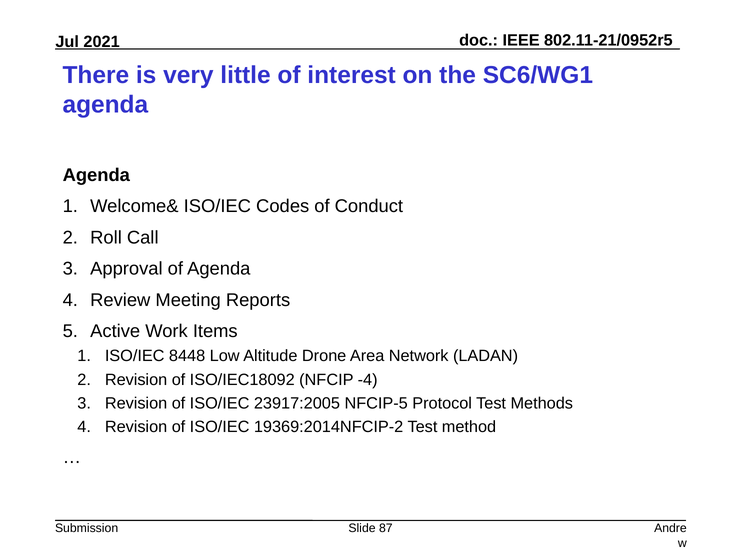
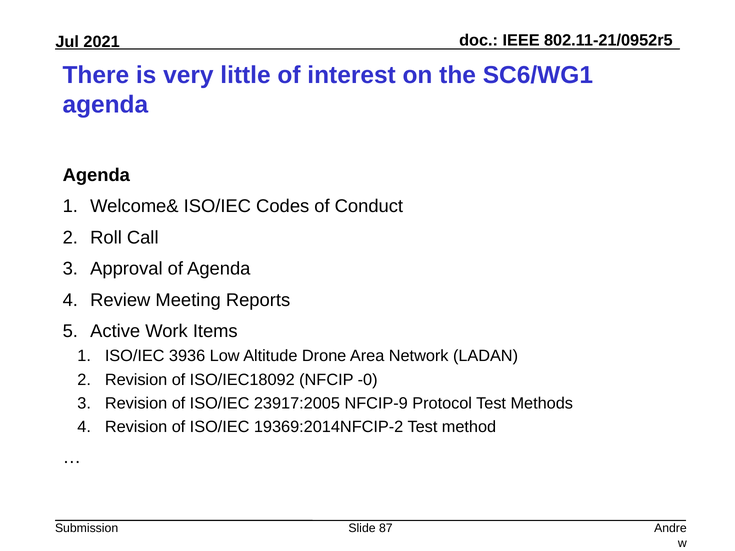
8448: 8448 -> 3936 (187, 356)
-4: -4 -> -0 (368, 380)
NFCIP-5: NFCIP-5 -> NFCIP-9 (376, 404)
